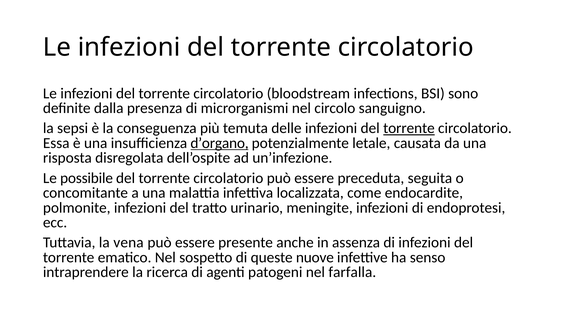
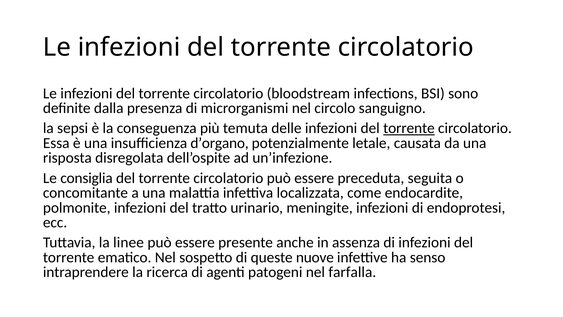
d’organo underline: present -> none (220, 143)
possibile: possibile -> consiglia (87, 178)
vena: vena -> linee (129, 242)
